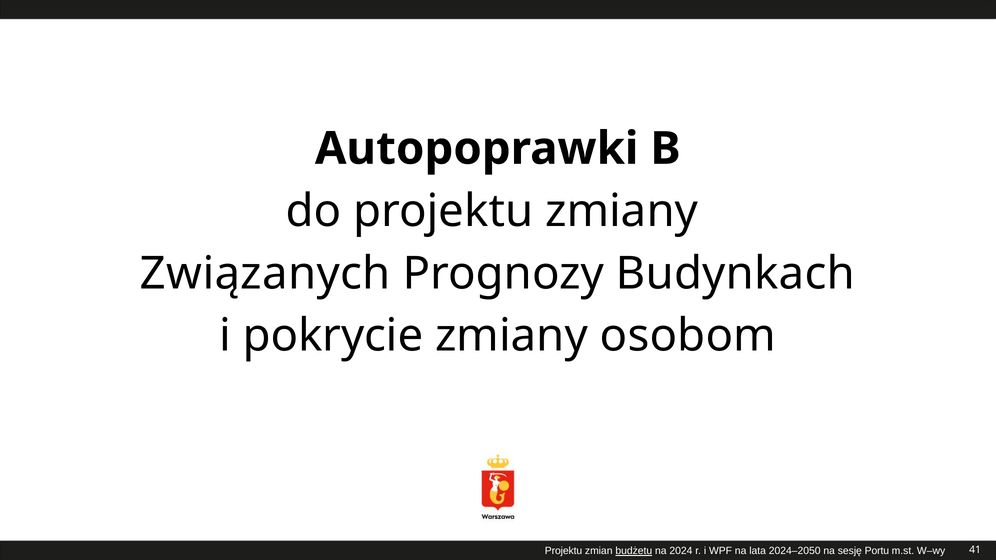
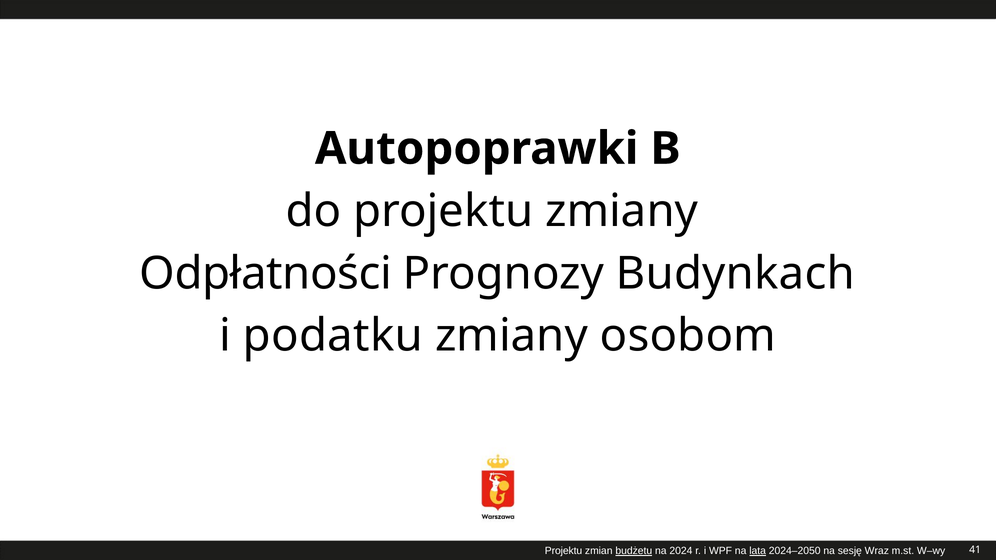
Związanych: Związanych -> Odpłatności (266, 274)
pokrycie: pokrycie -> podatku (333, 336)
lata underline: none -> present (758, 551)
Portu: Portu -> Wraz (877, 551)
